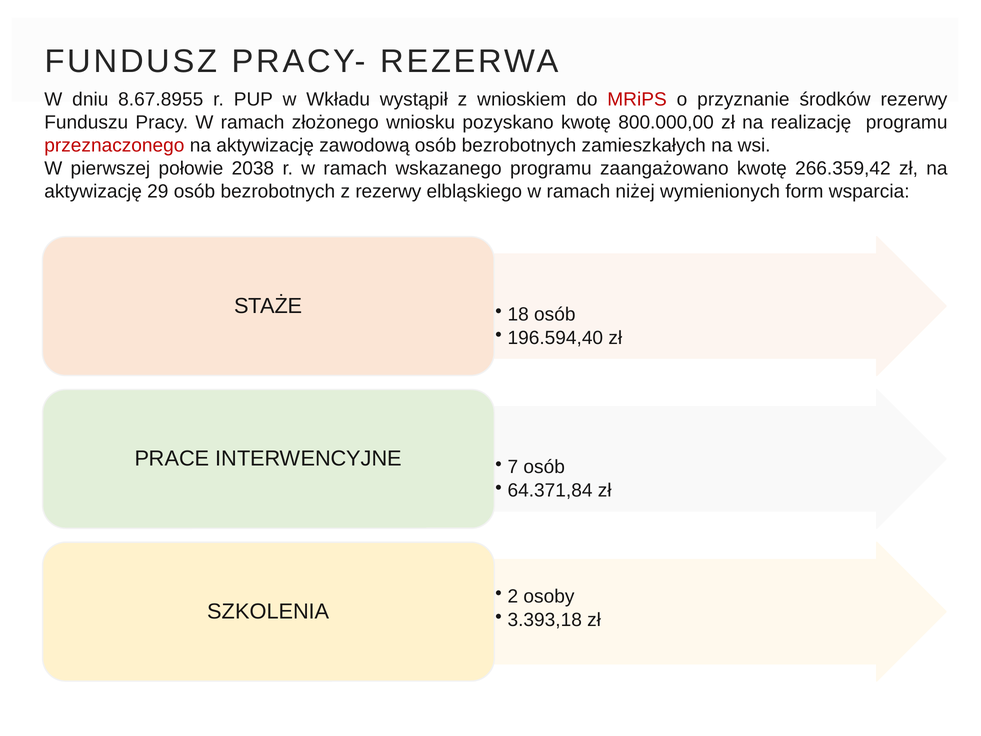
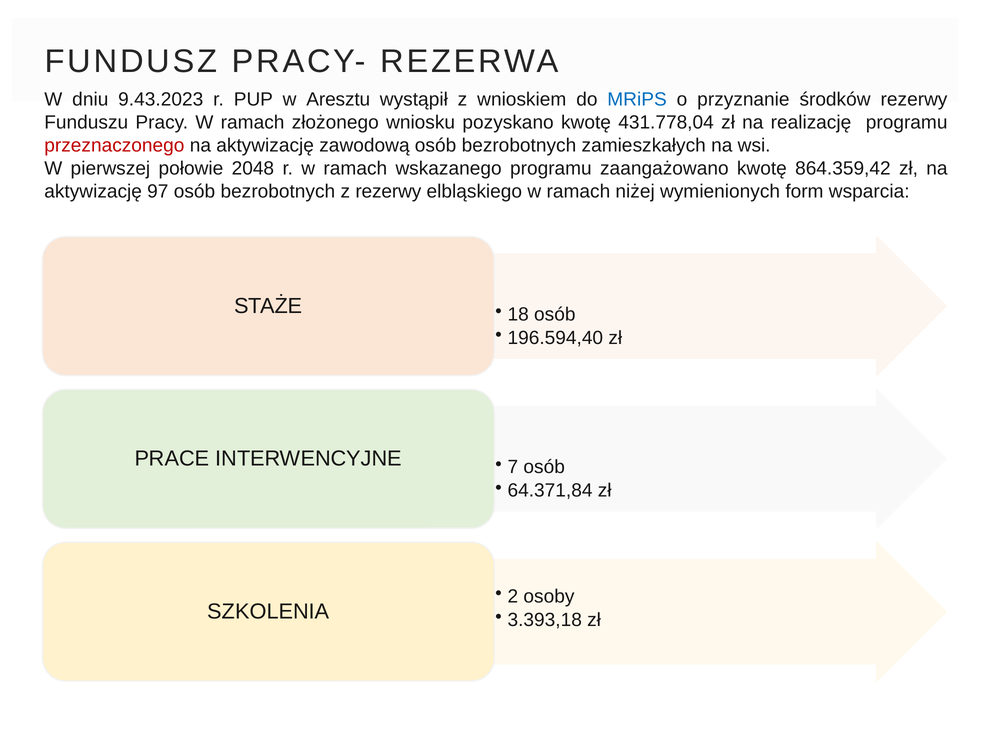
8.67.8955: 8.67.8955 -> 9.43.2023 (161, 100)
Wkładu: Wkładu -> Aresztu (338, 100)
MRiPS colour: red -> blue (637, 100)
800.000,00: 800.000,00 -> 431.778,04 (666, 123)
2038: 2038 -> 2048 (253, 168)
266.359,42: 266.359,42 -> 864.359,42 (843, 168)
29: 29 -> 97 (158, 191)
